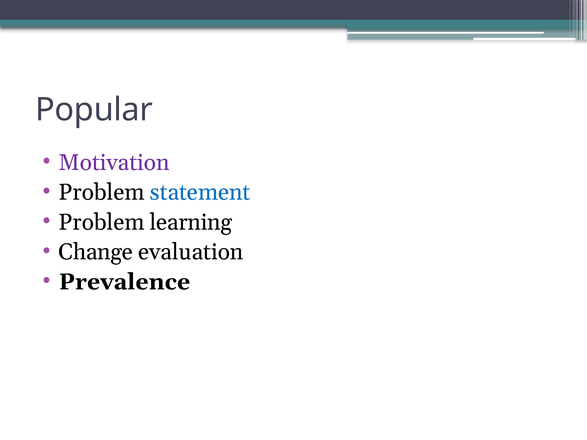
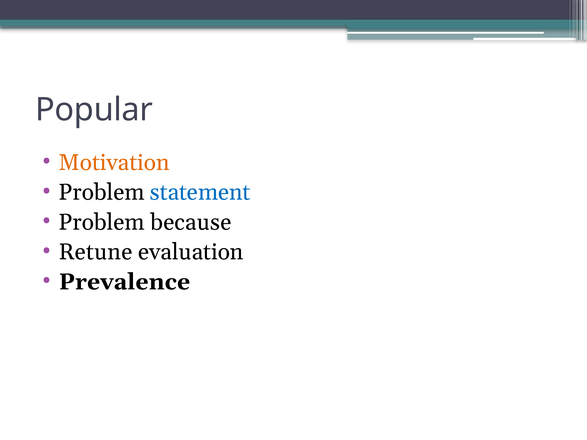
Motivation colour: purple -> orange (114, 163)
learning: learning -> because (191, 222)
Change: Change -> Retune (96, 252)
